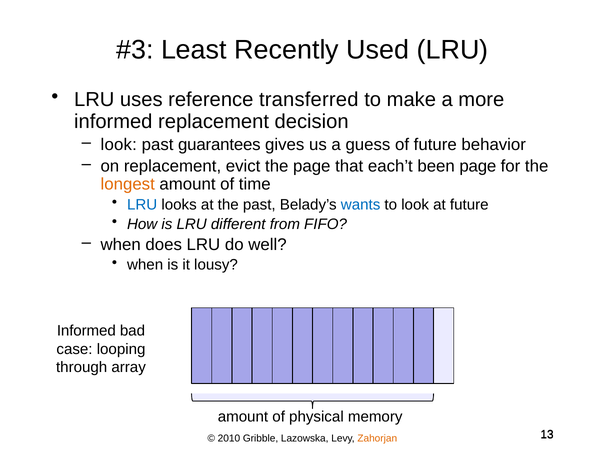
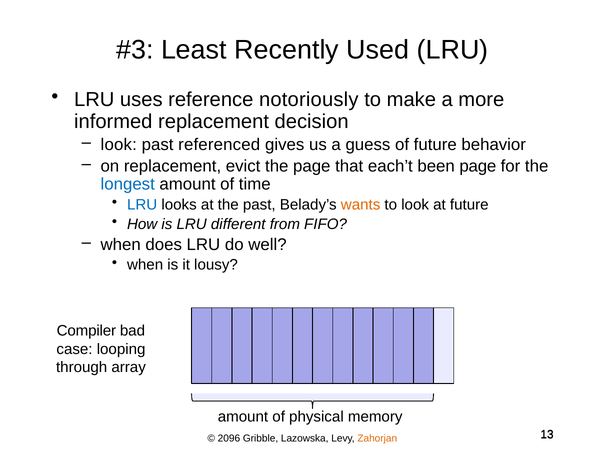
transferred: transferred -> notoriously (309, 100)
guarantees: guarantees -> referenced (219, 145)
longest colour: orange -> blue (128, 184)
wants colour: blue -> orange (361, 205)
Informed: Informed -> Compiler (86, 331)
2010: 2010 -> 2096 (229, 438)
